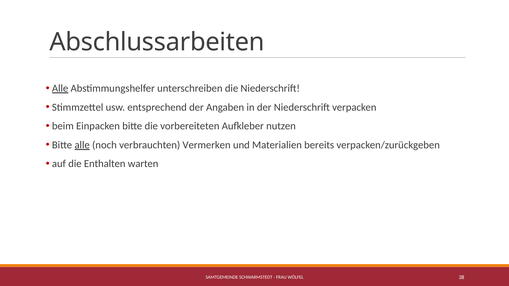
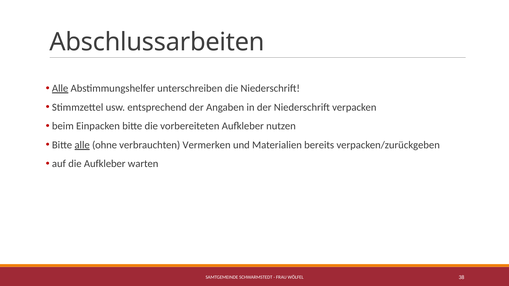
noch: noch -> ohne (105, 145)
die Enthalten: Enthalten -> Aufkleber (105, 164)
